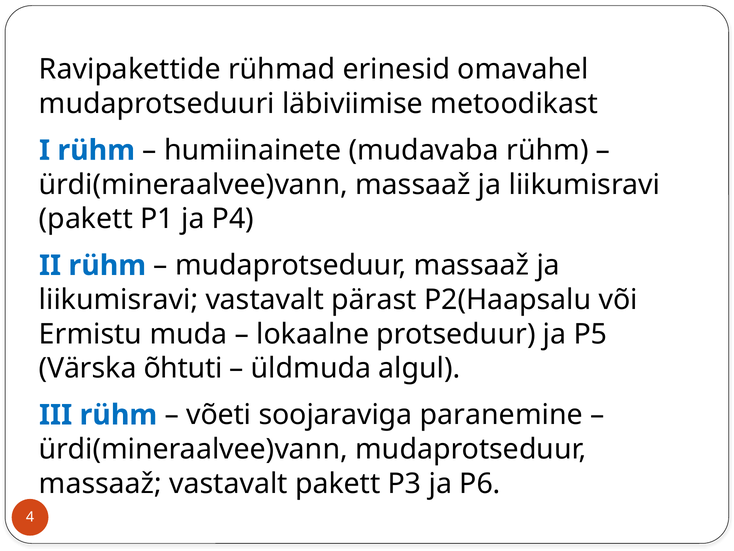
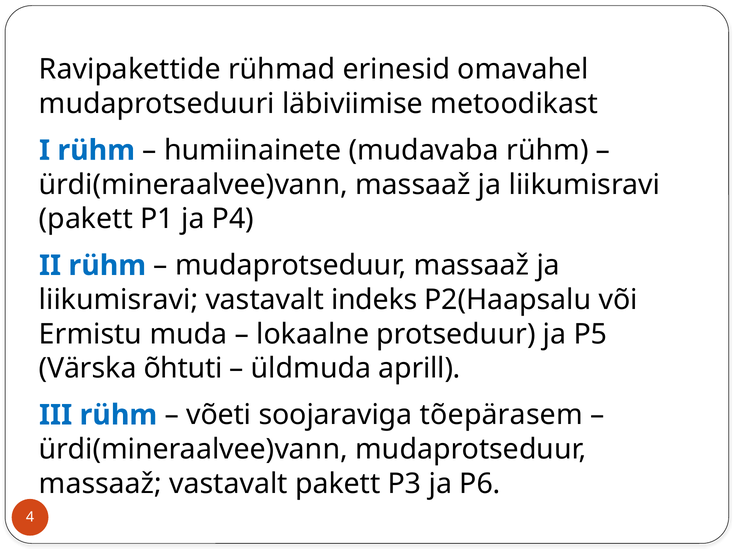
pärast: pärast -> indeks (374, 300)
algul: algul -> aprill (420, 368)
paranemine: paranemine -> tõepärasem (501, 415)
